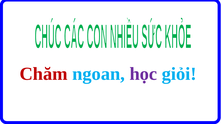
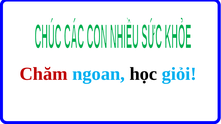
học colour: purple -> black (143, 74)
